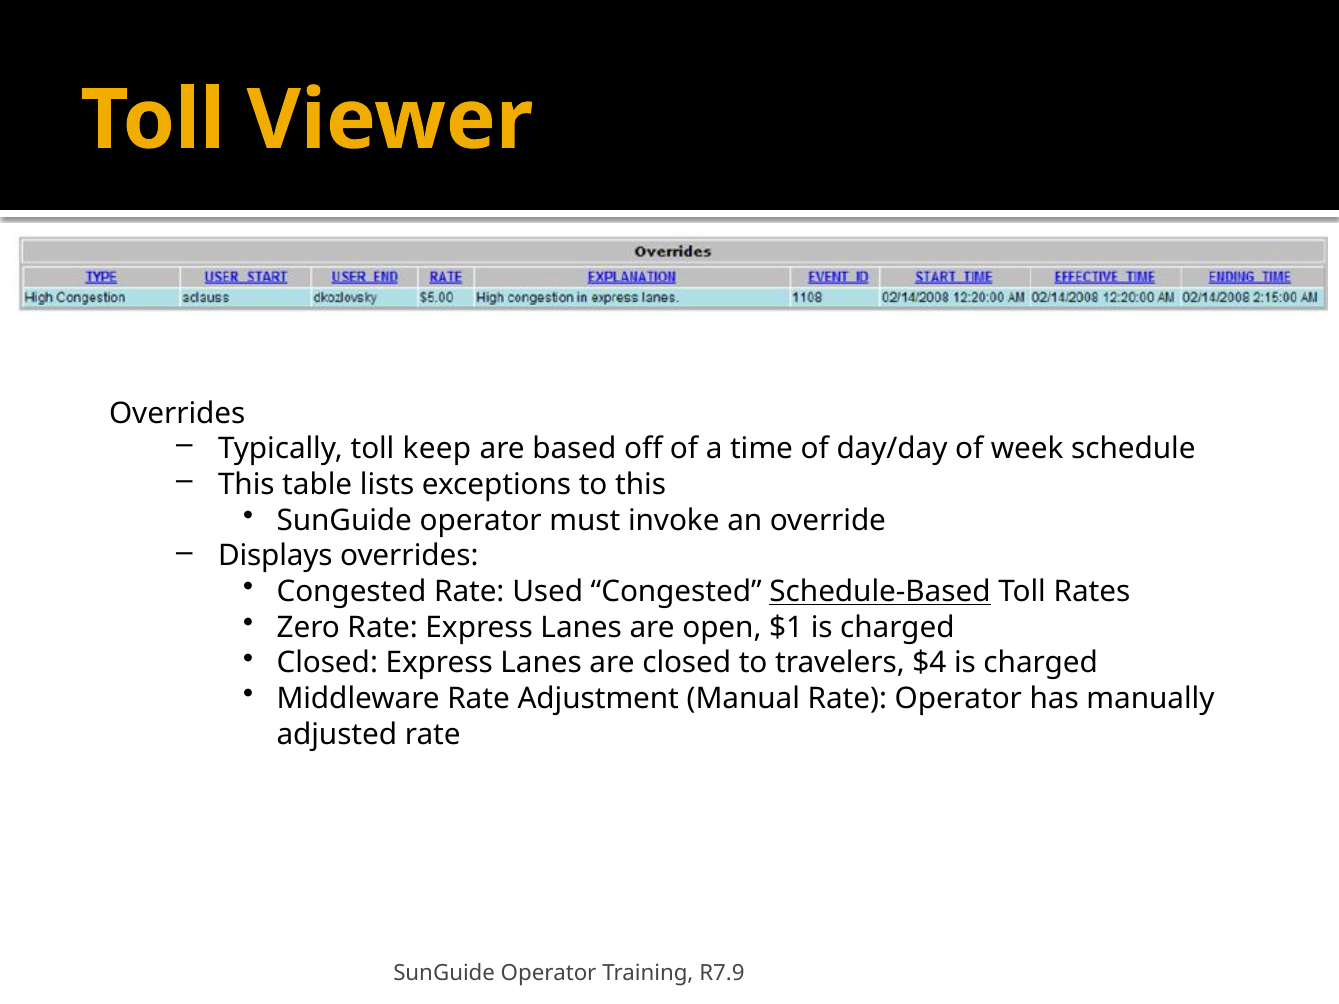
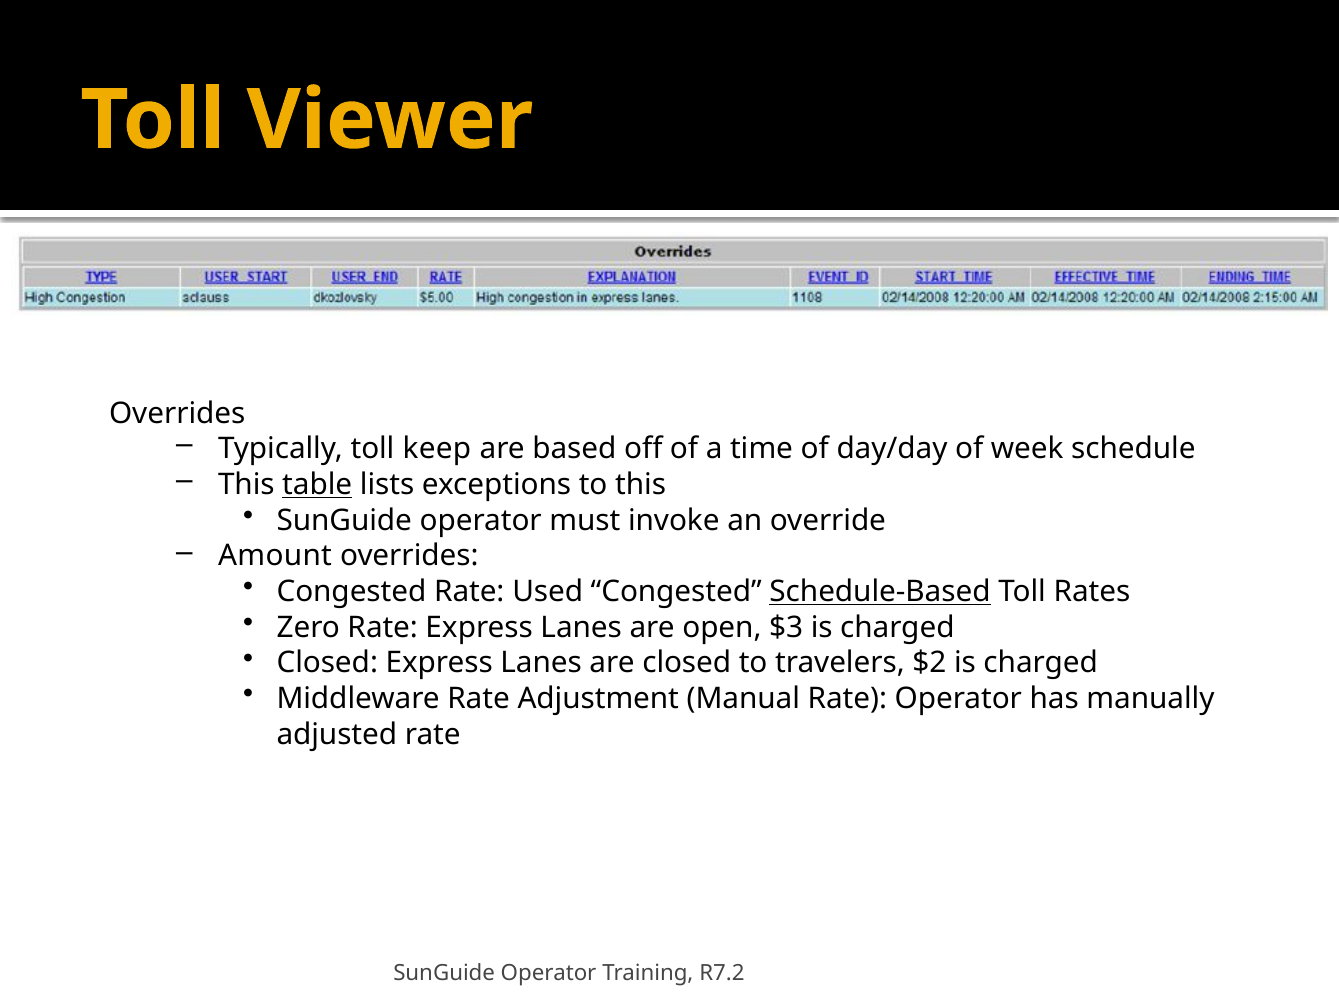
table underline: none -> present (317, 485)
Displays: Displays -> Amount (275, 556)
$1: $1 -> $3 (786, 628)
$4: $4 -> $2 (929, 663)
R7.9: R7.9 -> R7.2 (722, 973)
